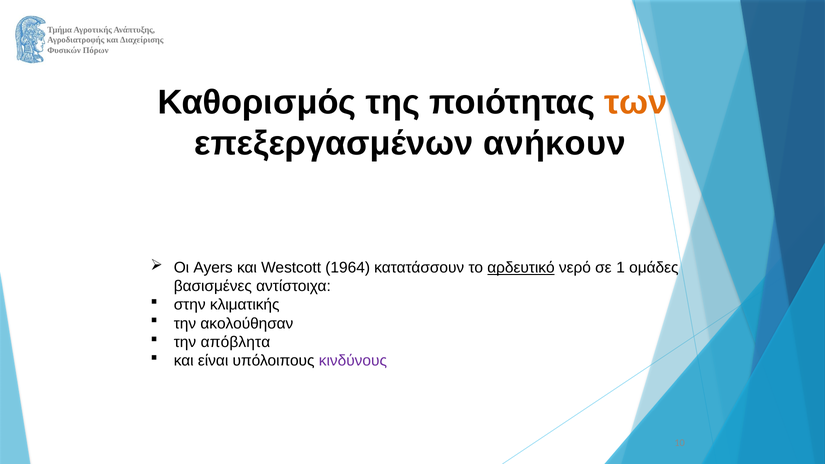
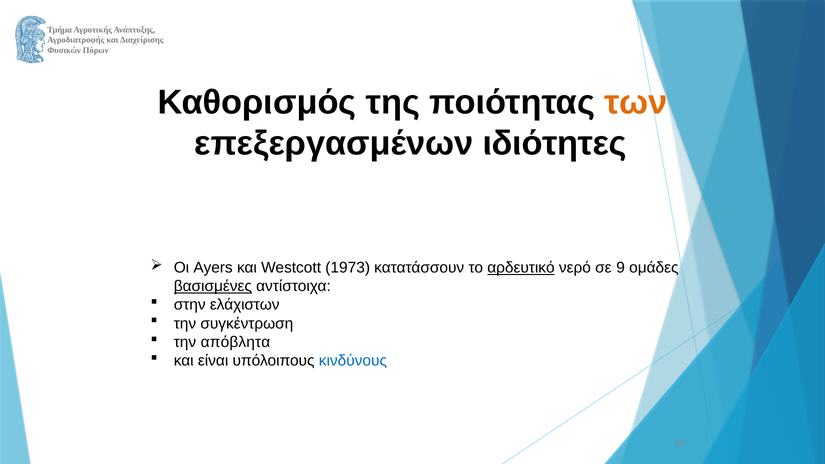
ανήκουν: ανήκουν -> ιδιότητες (555, 143)
1964: 1964 -> 1973 (348, 268)
1: 1 -> 9 (621, 268)
βασισμένες underline: none -> present (213, 286)
κλιματικής: κλιματικής -> ελάχιστων (245, 305)
ακολούθησαν: ακολούθησαν -> συγκέντρωση (247, 323)
κινδύνους colour: purple -> blue (353, 361)
